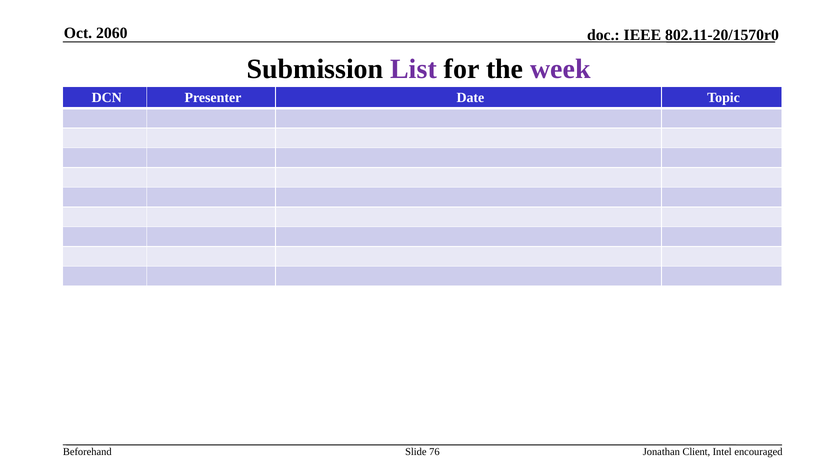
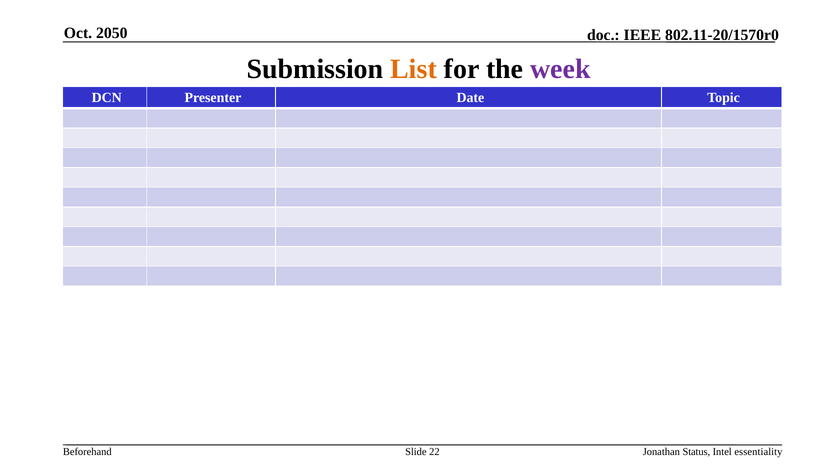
2060: 2060 -> 2050 (112, 33)
List colour: purple -> orange (414, 69)
76: 76 -> 22 (434, 452)
Client: Client -> Status (696, 452)
encouraged: encouraged -> essentiality (758, 452)
